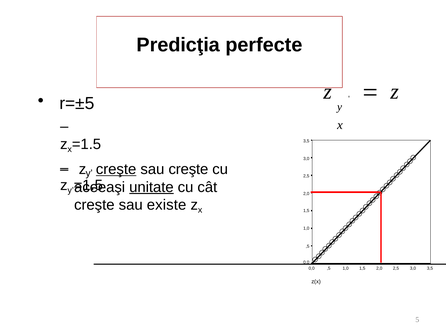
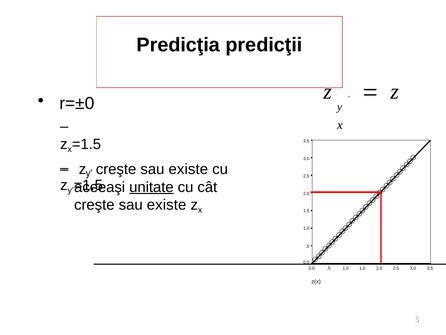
perfecte: perfecte -> predicţii (264, 45)
r=±5: r=±5 -> r=±0 (77, 103)
creşte underline: present -> none (116, 169)
creşte: creşte -> existe (188, 169)
